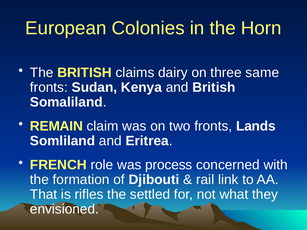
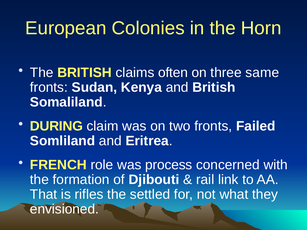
dairy: dairy -> often (173, 73)
REMAIN: REMAIN -> DURING (56, 126)
Lands: Lands -> Failed (256, 126)
